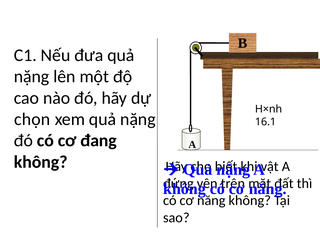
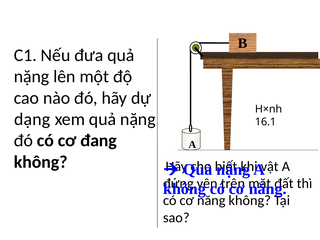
chọn: chọn -> dạng (32, 119)
